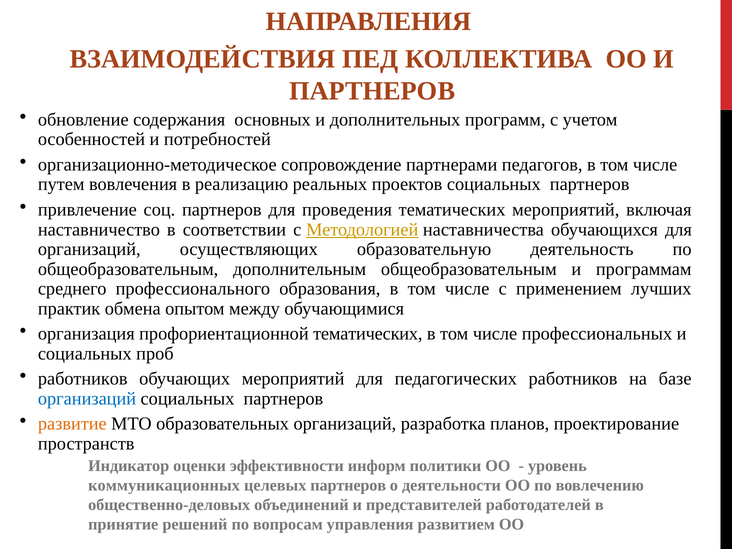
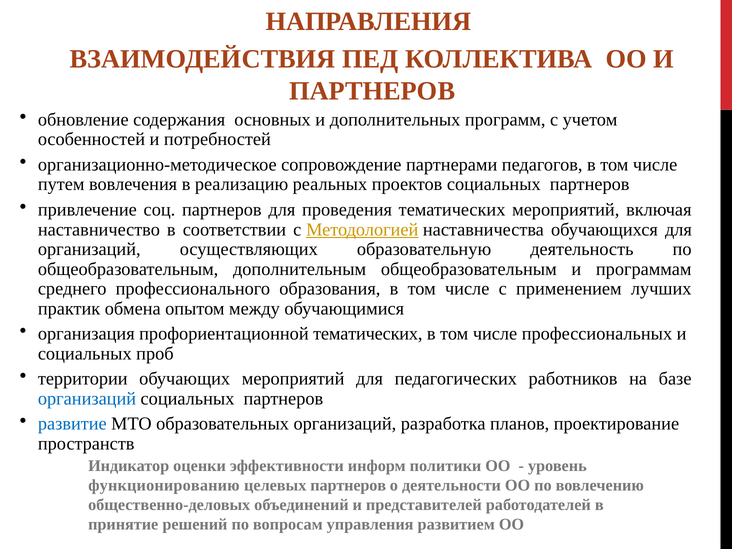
работников: работников -> территории (83, 379)
развитие colour: orange -> blue (72, 424)
коммуникационных: коммуникационных -> функционированию (164, 486)
